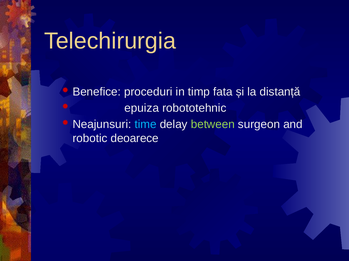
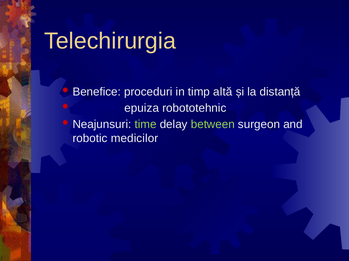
fata: fata -> altă (223, 92)
time colour: light blue -> light green (146, 125)
deoarece: deoarece -> medicilor (135, 139)
